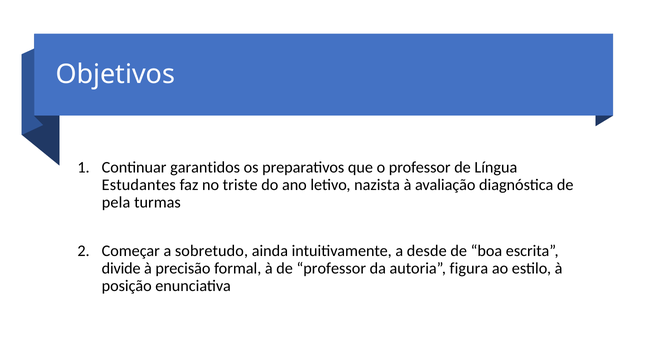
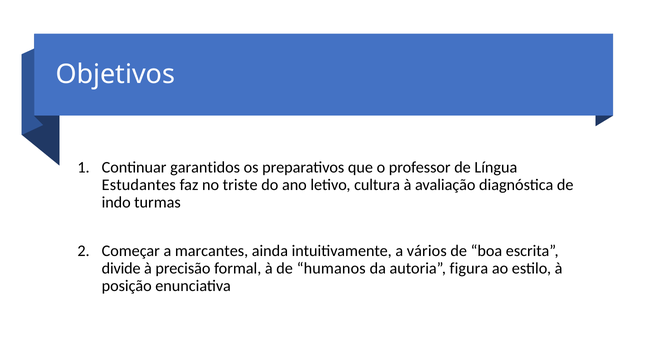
nazista: nazista -> cultura (377, 185)
pela: pela -> indo (116, 203)
sobretudo: sobretudo -> marcantes (212, 251)
desde: desde -> vários (427, 251)
de professor: professor -> humanos (331, 268)
